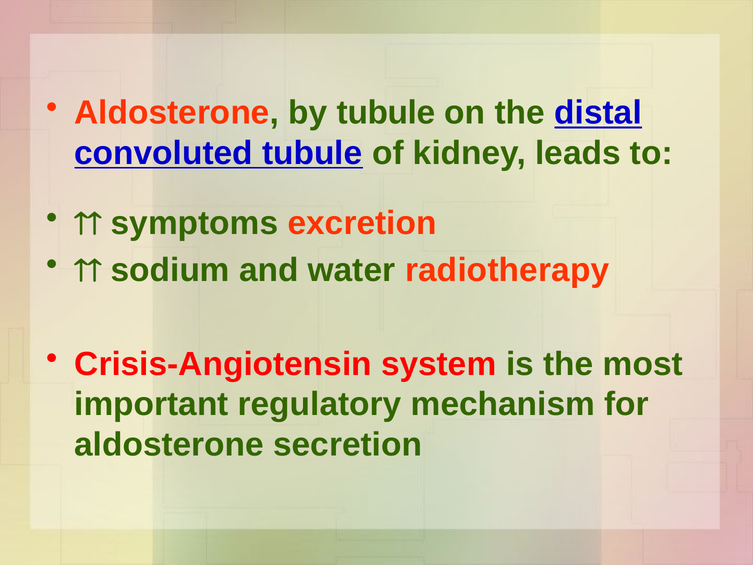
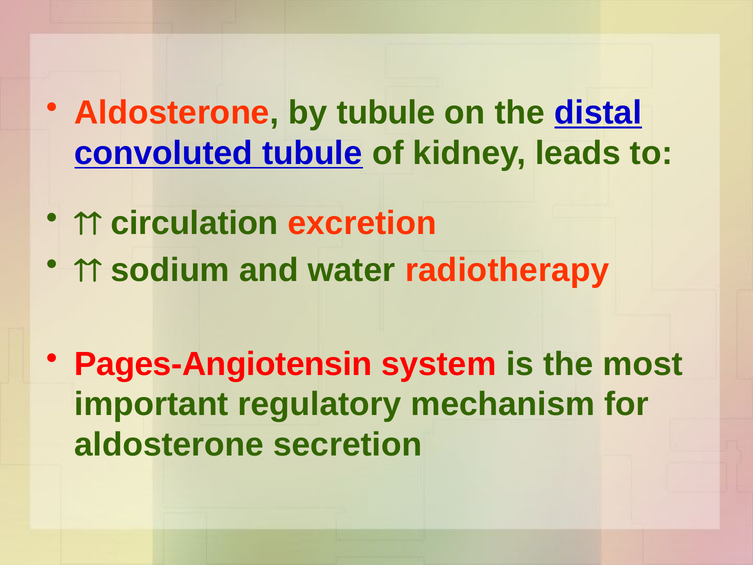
symptoms: symptoms -> circulation (195, 223)
Crisis-Angiotensin: Crisis-Angiotensin -> Pages-Angiotensin (223, 364)
